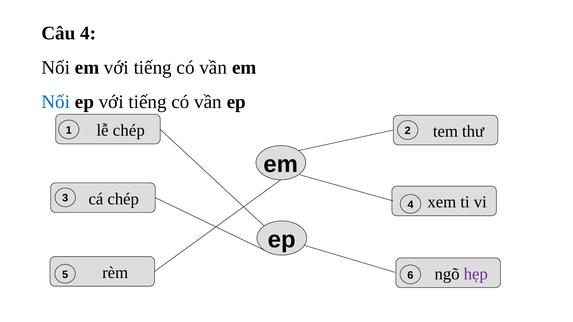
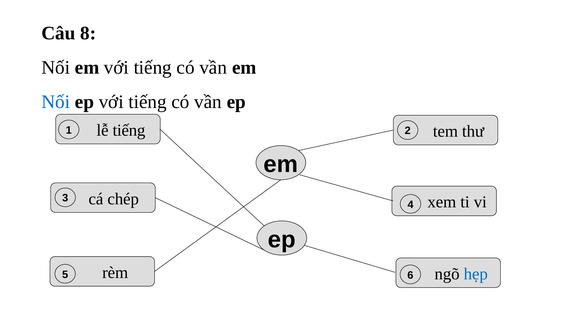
Câu 4: 4 -> 8 (88, 33)
lễ chép: chép -> tiếng (129, 130)
hẹp colour: purple -> blue (476, 274)
